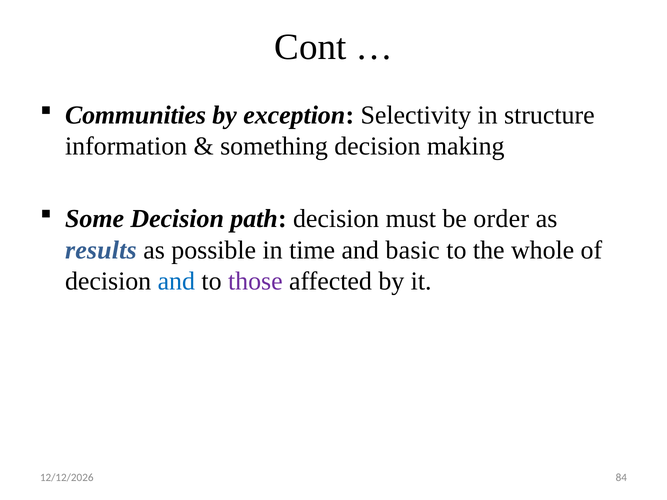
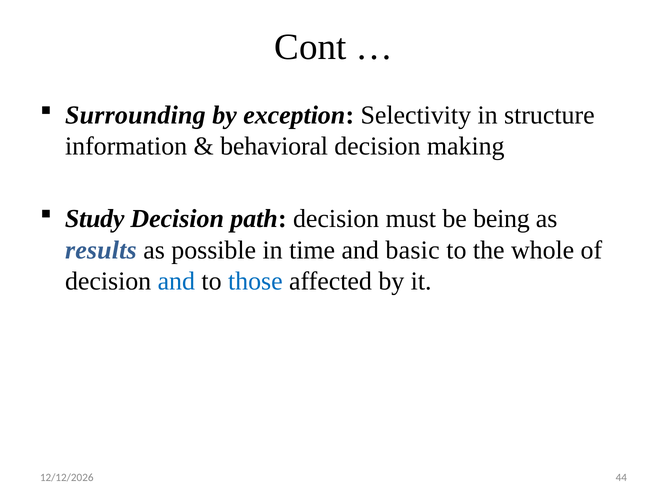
Communities: Communities -> Surrounding (135, 115)
something: something -> behavioral (274, 146)
Some: Some -> Study (95, 219)
order: order -> being (501, 219)
those colour: purple -> blue (255, 281)
84: 84 -> 44 (621, 478)
